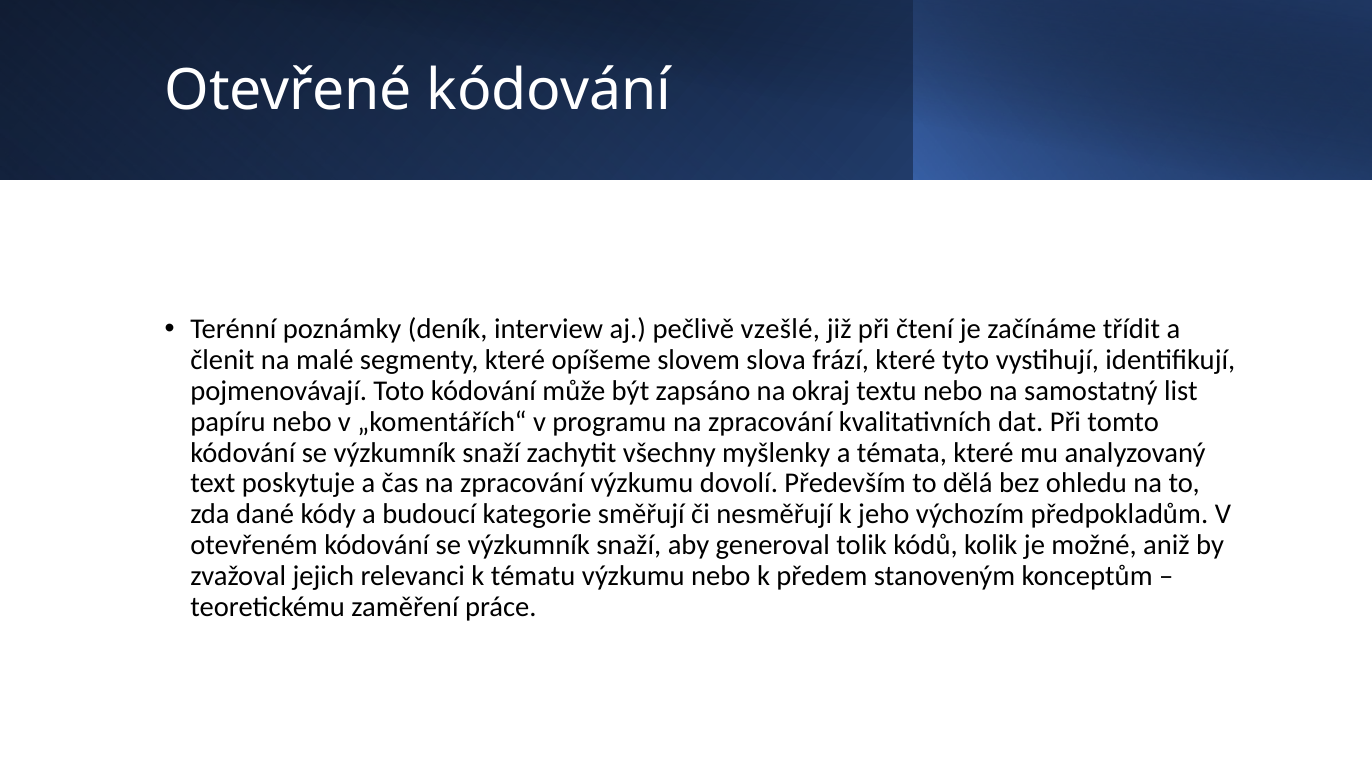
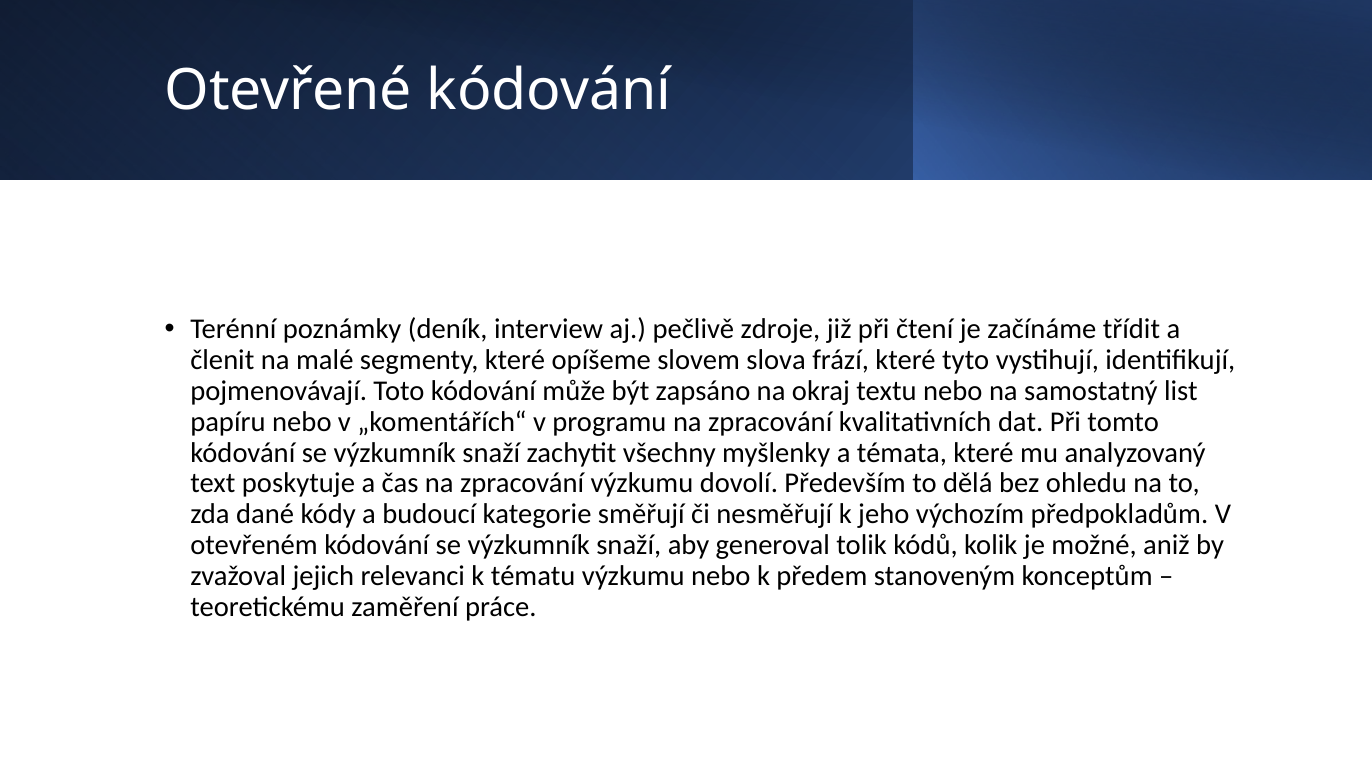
vzešlé: vzešlé -> zdroje (780, 329)
